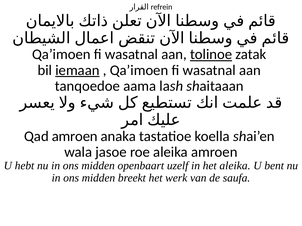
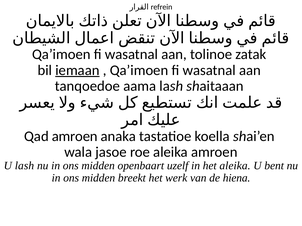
tolinoe underline: present -> none (211, 55)
U hebt: hebt -> lash (24, 166)
saufa: saufa -> hiena (237, 178)
